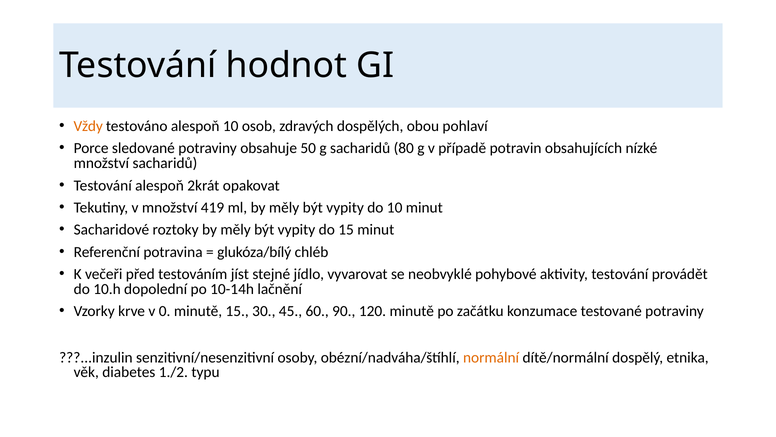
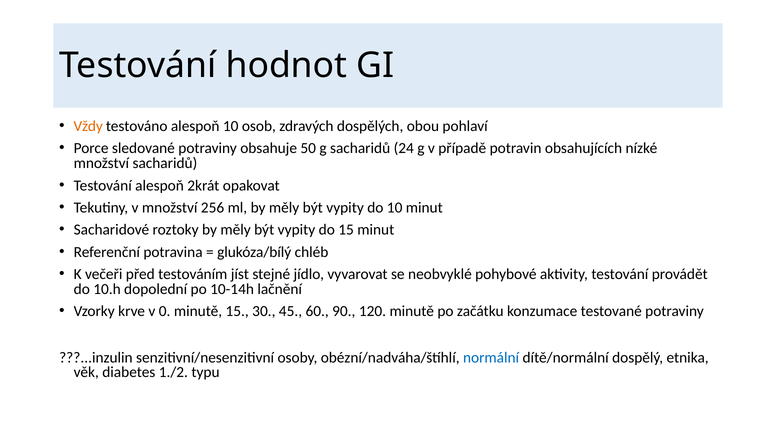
80: 80 -> 24 (404, 148)
419: 419 -> 256 (213, 207)
normální colour: orange -> blue (491, 357)
